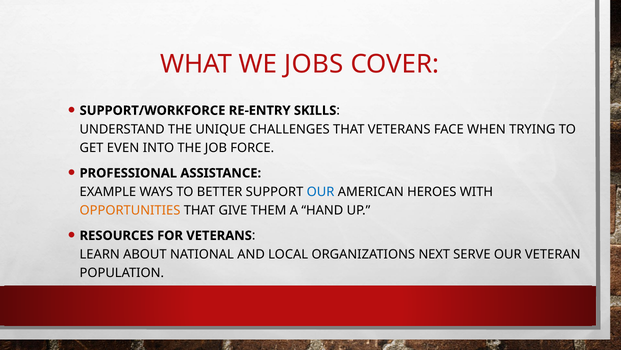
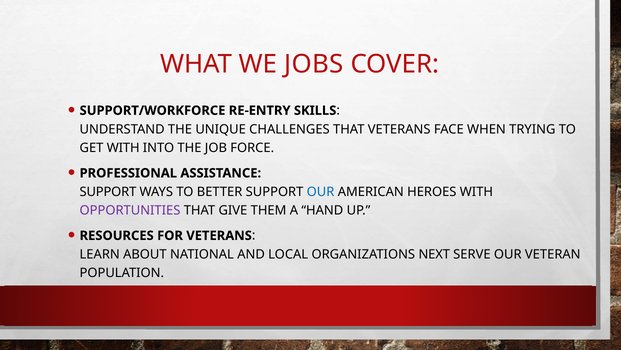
GET EVEN: EVEN -> WITH (123, 148)
EXAMPLE: EXAMPLE -> SUPPORT (108, 191)
OPPORTUNITIES colour: orange -> purple (130, 210)
